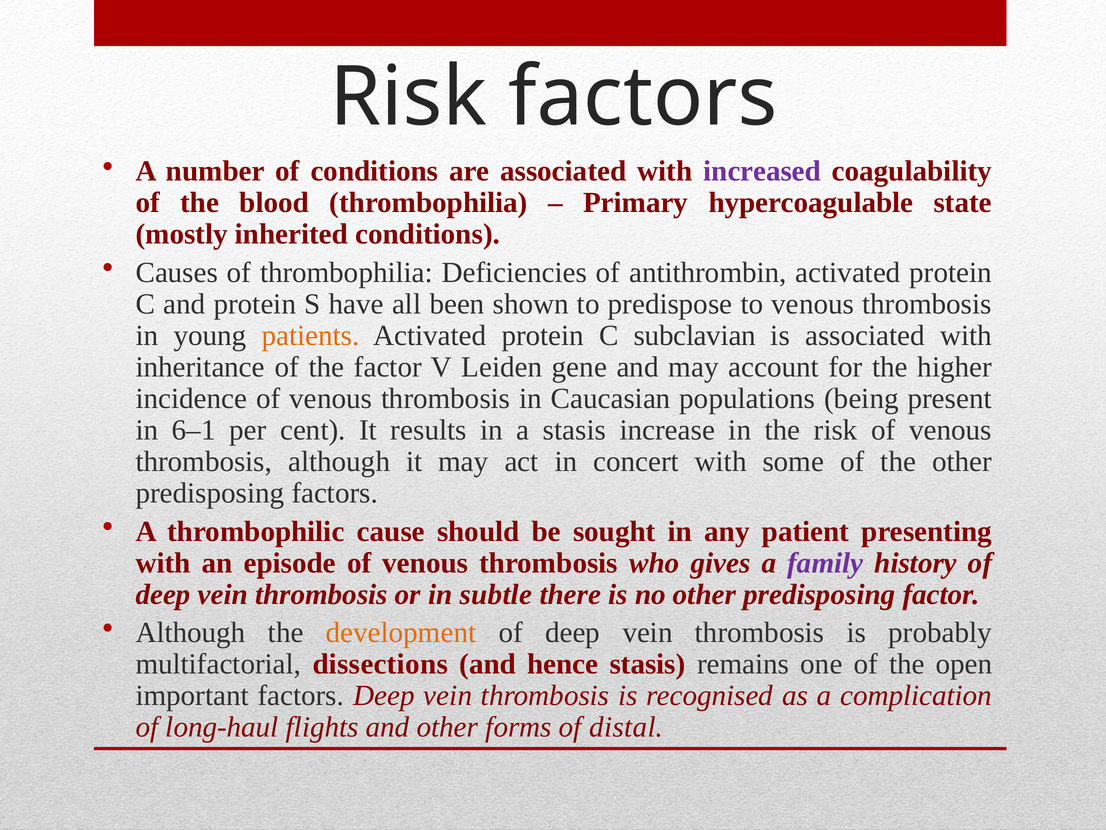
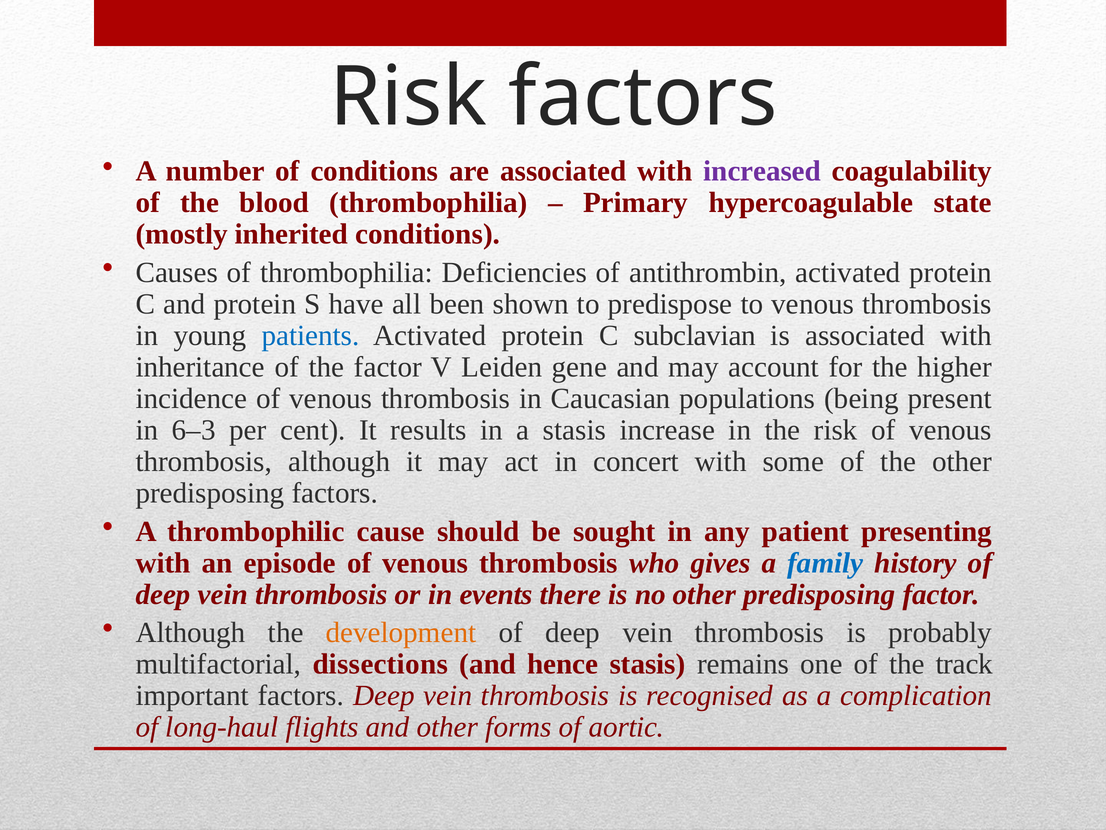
patients colour: orange -> blue (311, 335)
6–1: 6–1 -> 6–3 (194, 430)
family colour: purple -> blue (825, 563)
subtle: subtle -> events (496, 594)
open: open -> track (964, 664)
distal: distal -> aortic (627, 727)
